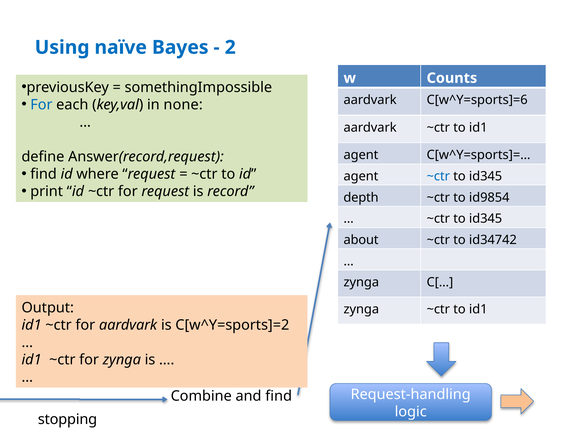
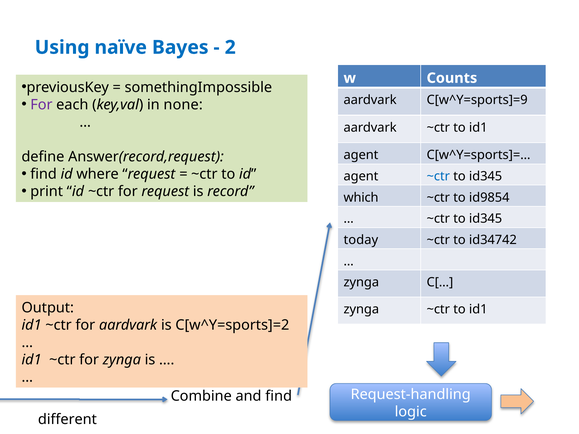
C[w^Y=sports]=6: C[w^Y=sports]=6 -> C[w^Y=sports]=9 (477, 100)
For colour: blue -> purple (41, 105)
depth: depth -> which (361, 198)
about: about -> today (361, 240)
stopping: stopping -> different (67, 420)
